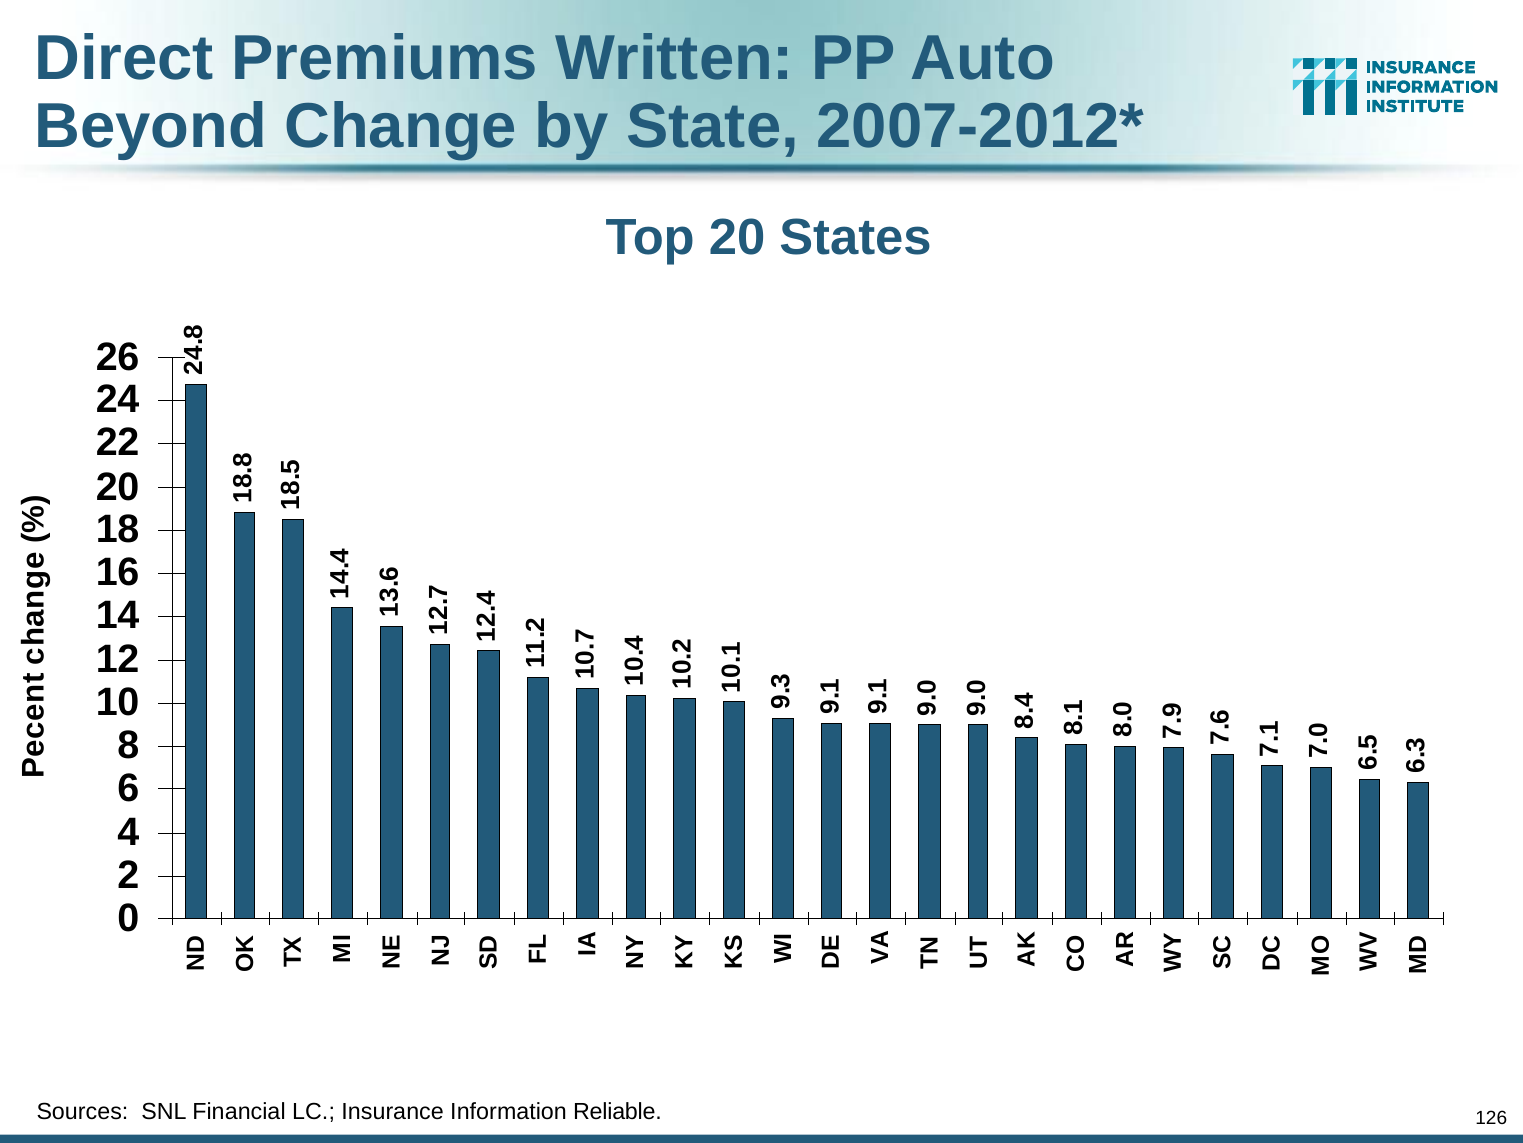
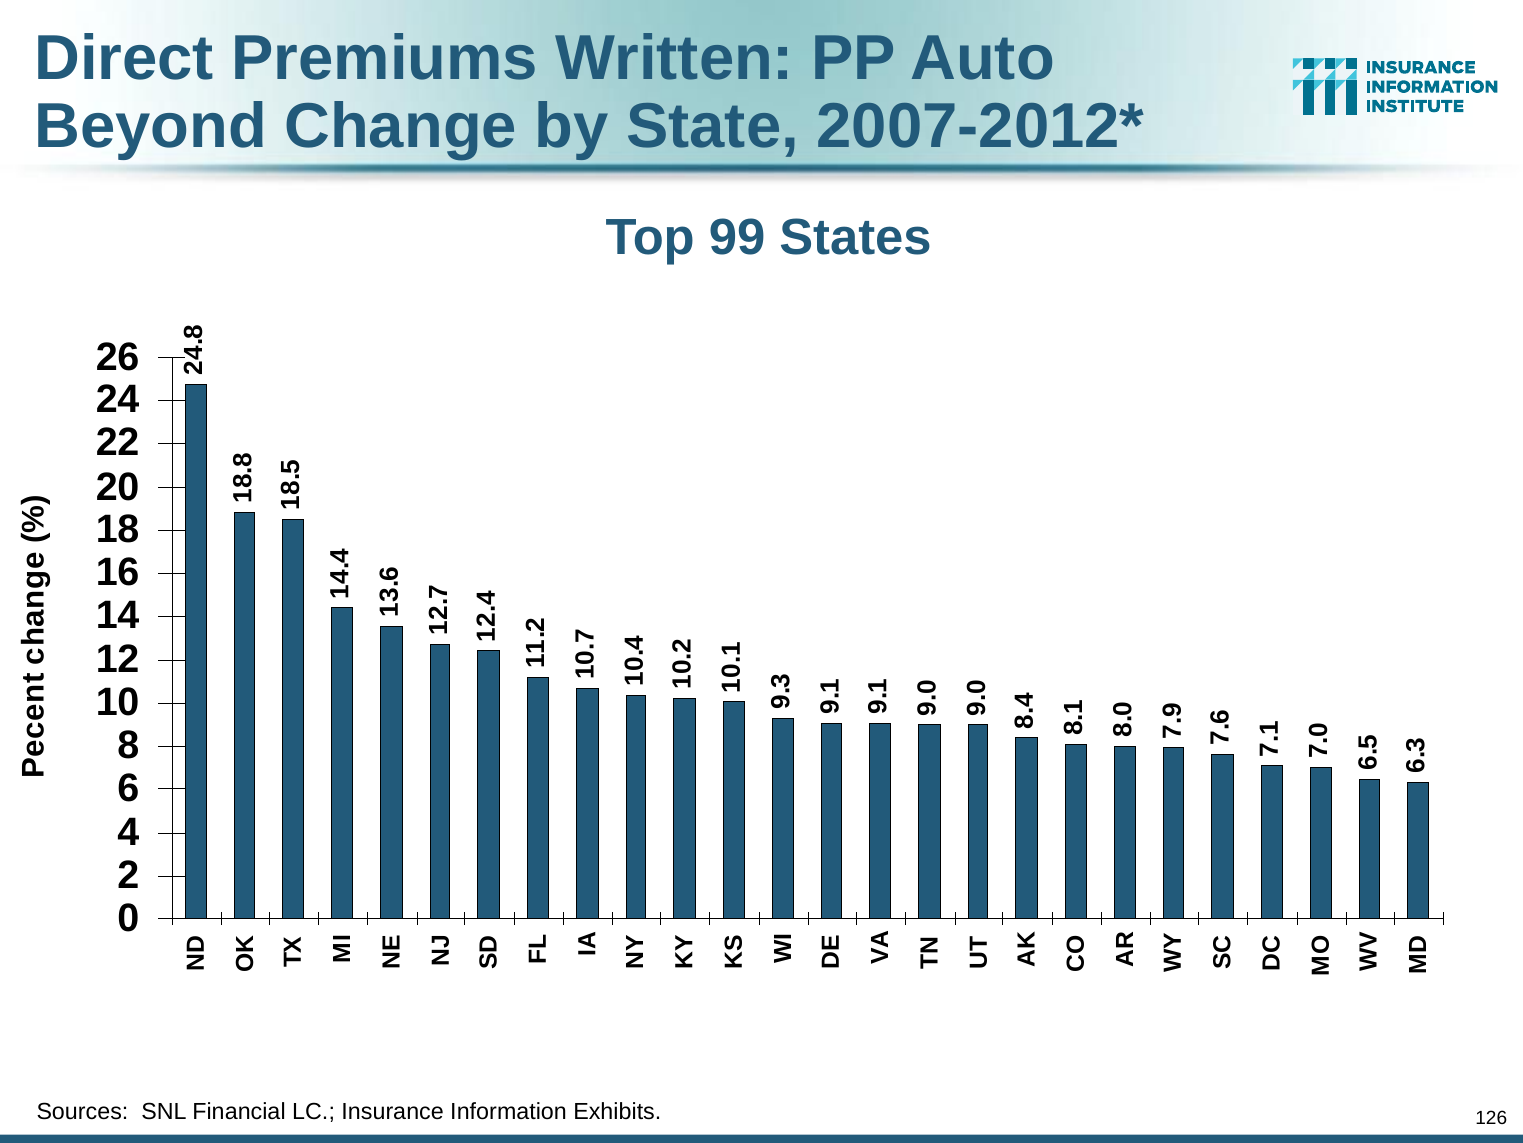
Top 20: 20 -> 99 (737, 238)
Reliable: Reliable -> Exhibits (617, 1111)
